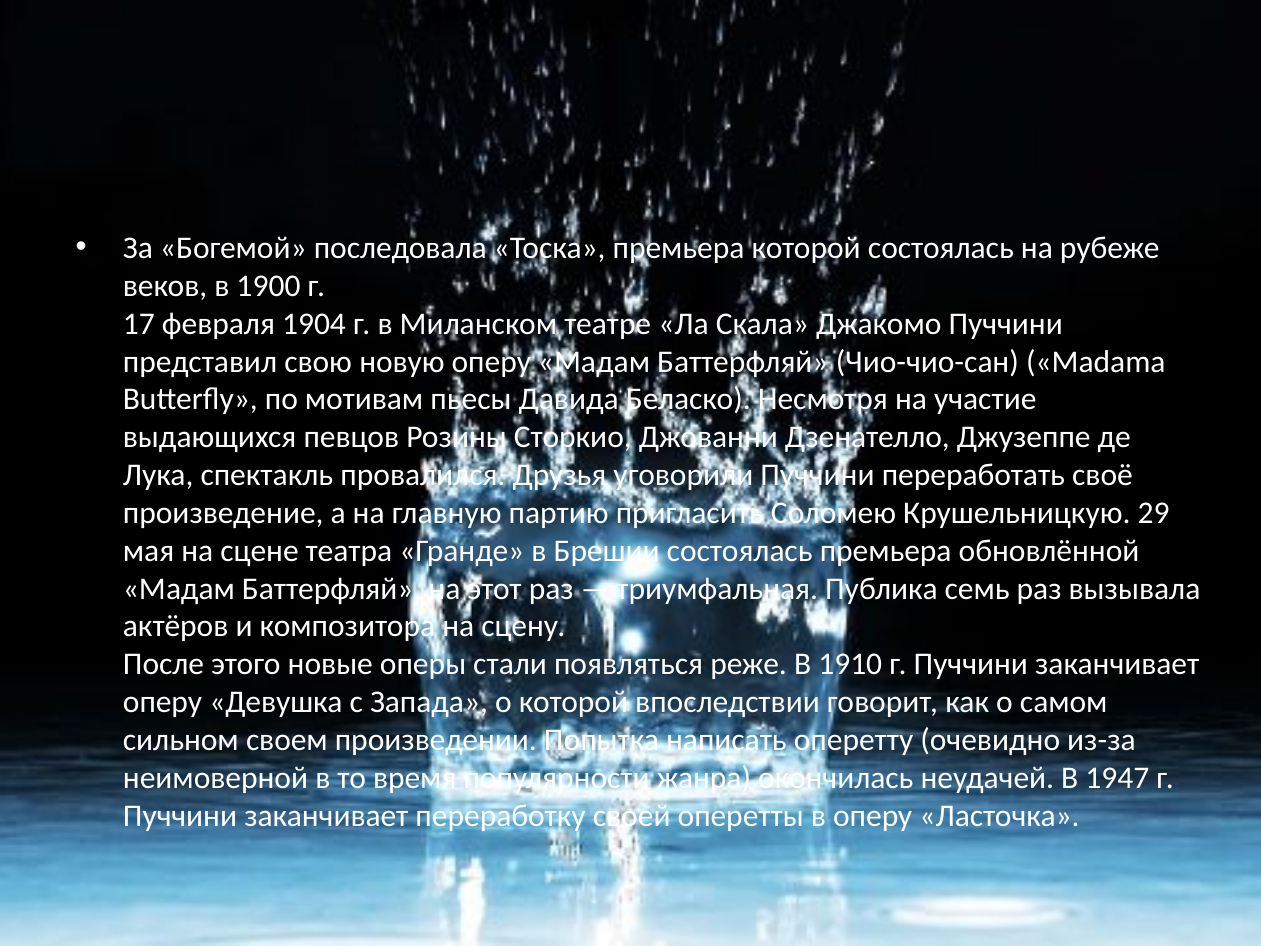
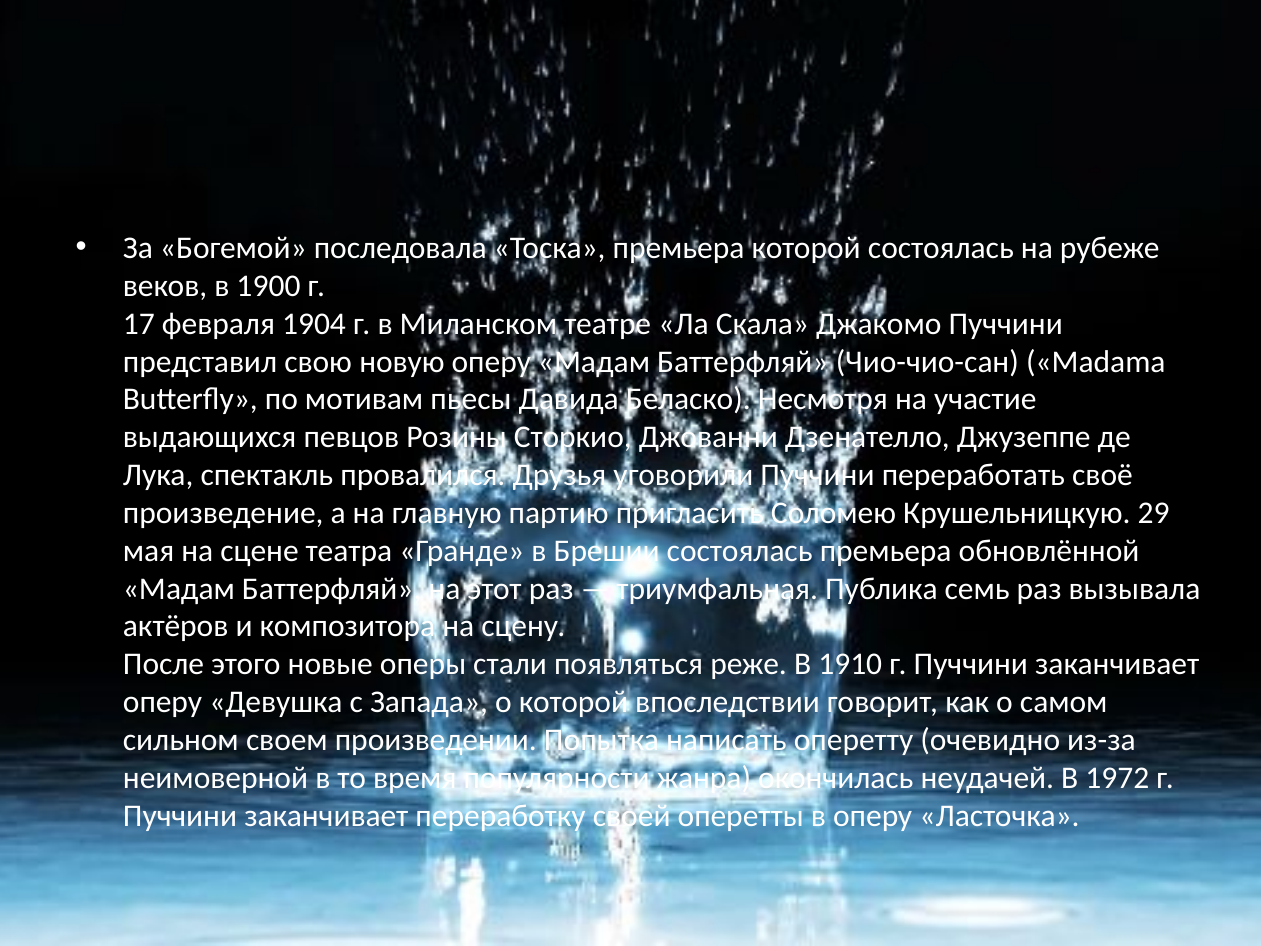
1947: 1947 -> 1972 (1117, 778)
